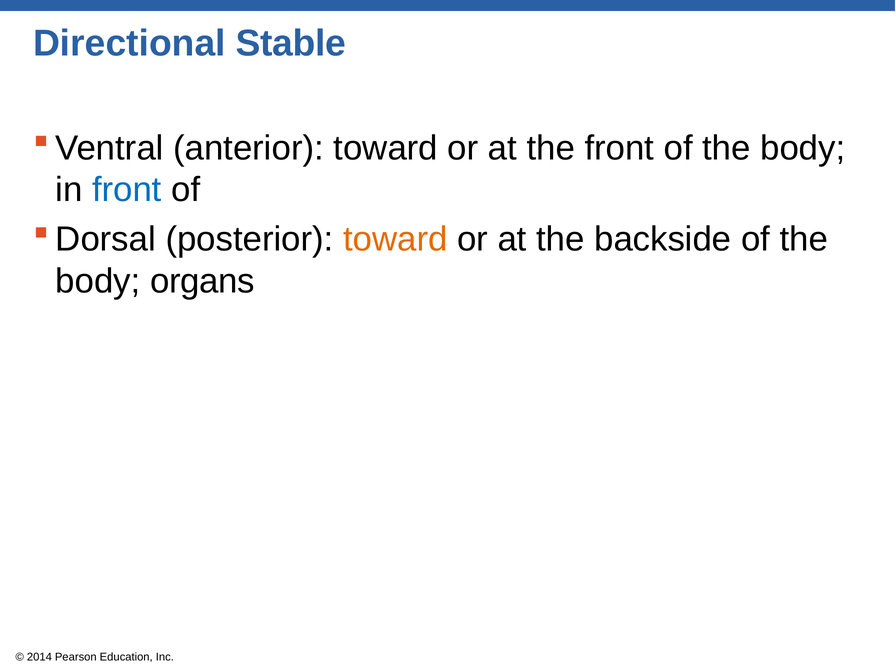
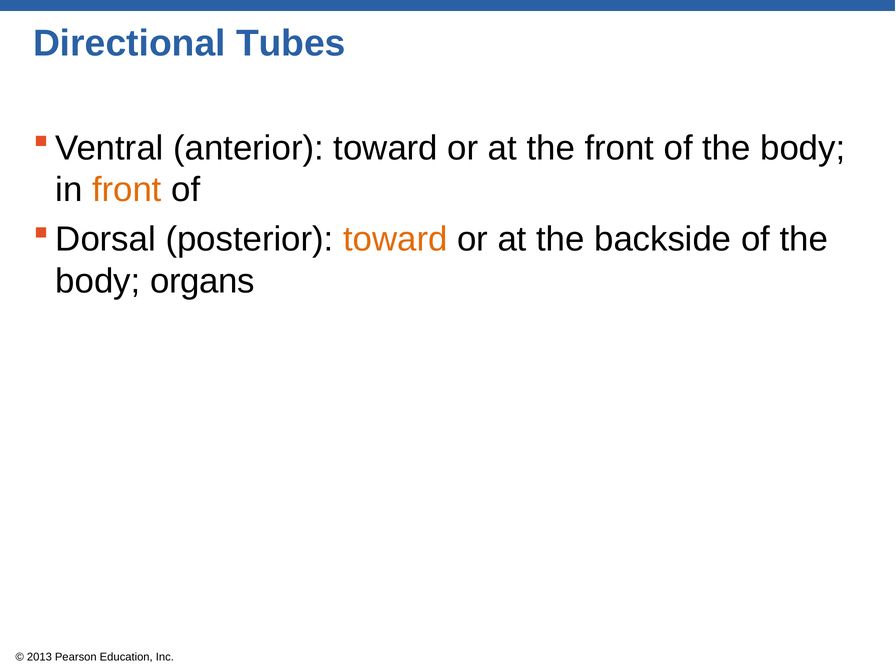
Stable: Stable -> Tubes (291, 43)
front colour: blue -> orange (127, 190)
2014: 2014 -> 2013 (39, 657)
